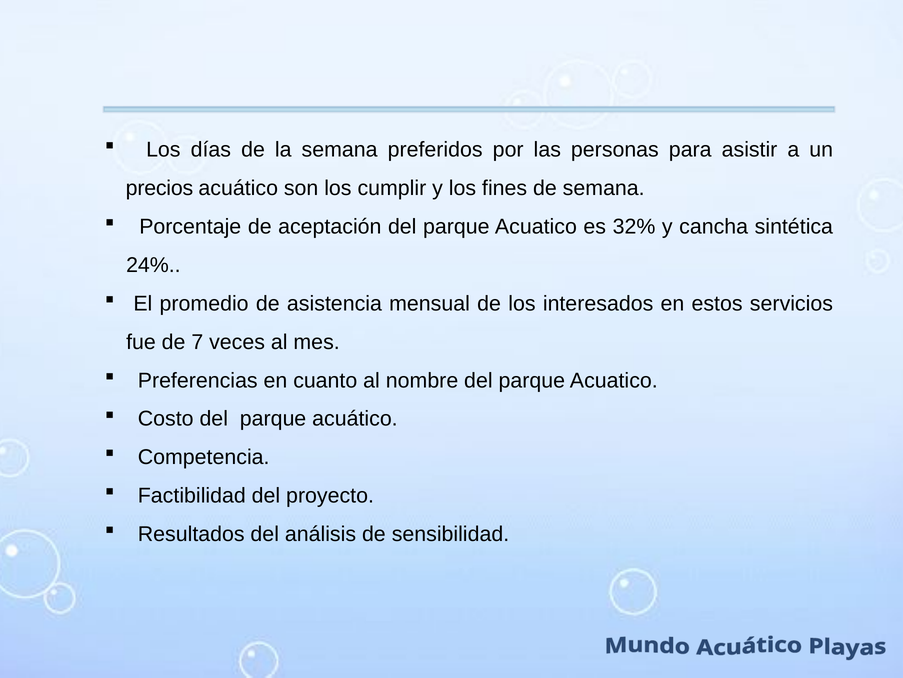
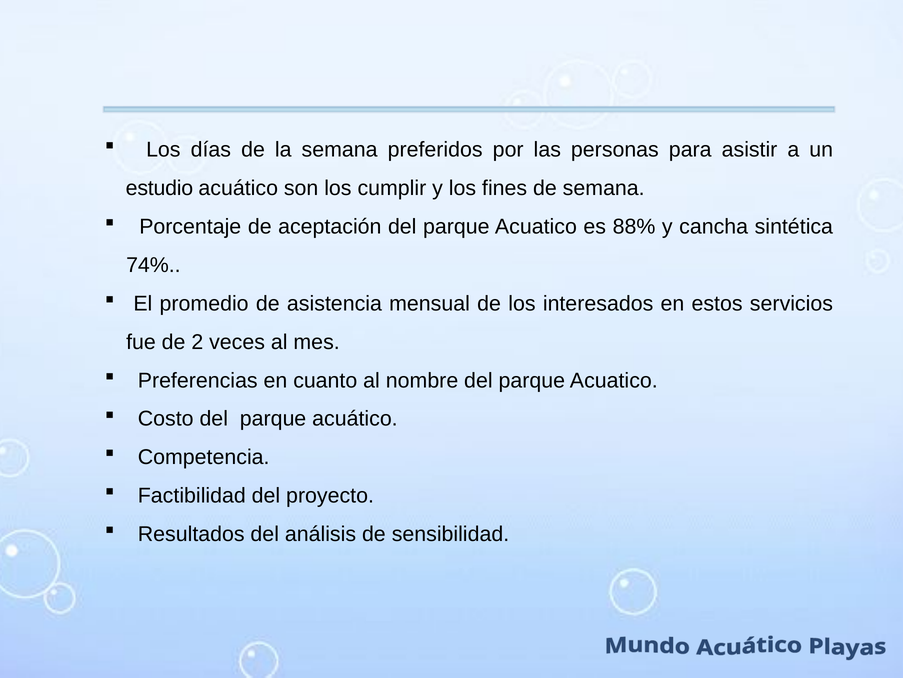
precios: precios -> estudio (159, 188)
32%: 32% -> 88% (634, 226)
24%: 24% -> 74% (153, 265)
7: 7 -> 2 (197, 342)
